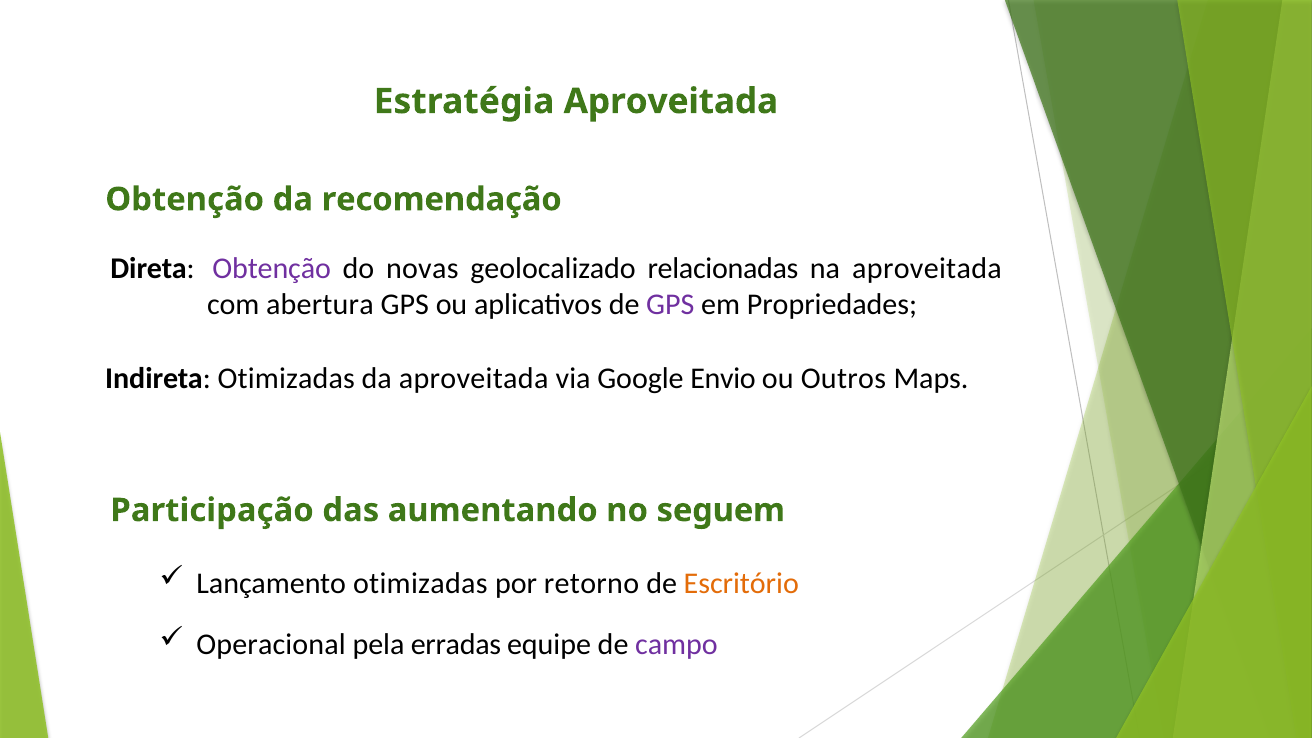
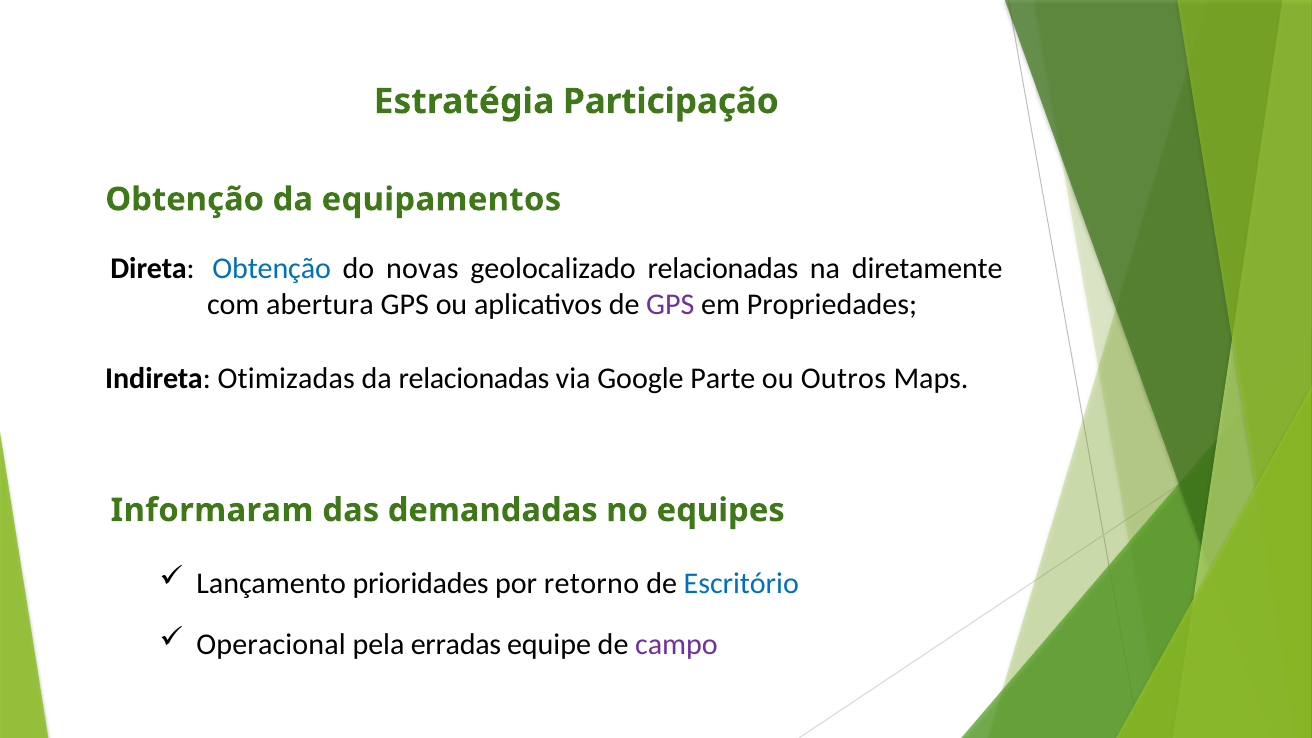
Estratégia Aproveitada: Aproveitada -> Participação (671, 101)
recomendação: recomendação -> equipamentos (441, 199)
Obtenção colour: purple -> blue (272, 269)
na aproveitada: aproveitada -> diretamente (927, 269)
da aproveitada: aproveitada -> relacionadas (474, 378)
Envio: Envio -> Parte (723, 378)
Participação: Participação -> Informaram (212, 510)
aumentando: aumentando -> demandadas (493, 510)
seguem: seguem -> equipes (721, 510)
Lançamento otimizadas: otimizadas -> prioridades (421, 584)
Escritório colour: orange -> blue (741, 584)
